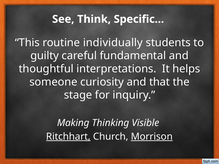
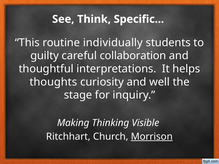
fundamental: fundamental -> collaboration (133, 56)
someone: someone -> thoughts (53, 82)
that: that -> well (159, 82)
Ritchhart underline: present -> none (68, 137)
